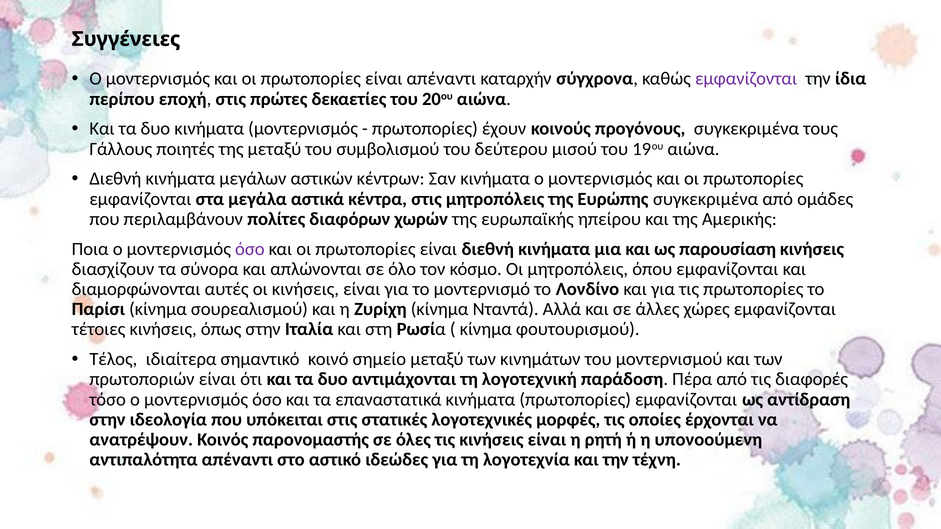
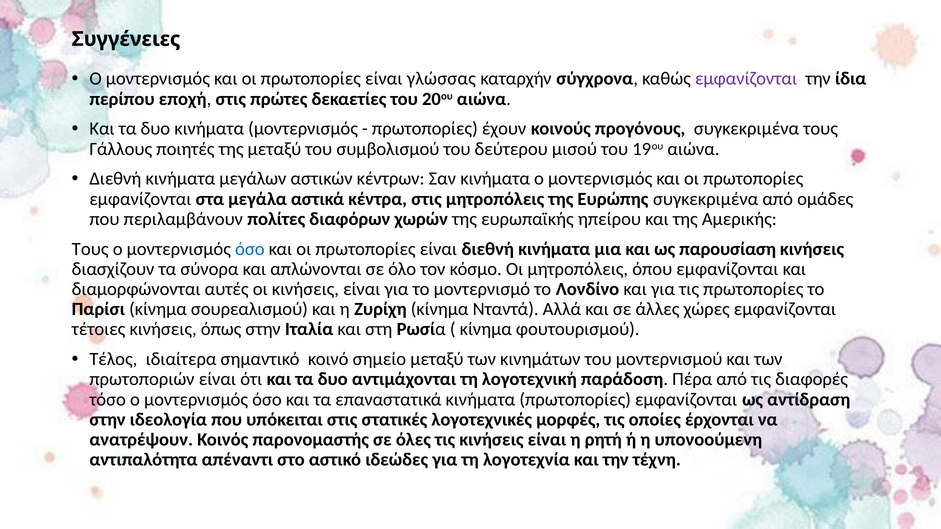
είναι απέναντι: απέναντι -> γλώσσας (441, 79)
Ποια: Ποια -> Τους (90, 249)
όσο colour: purple -> blue (250, 249)
